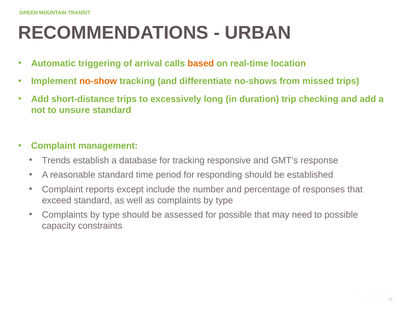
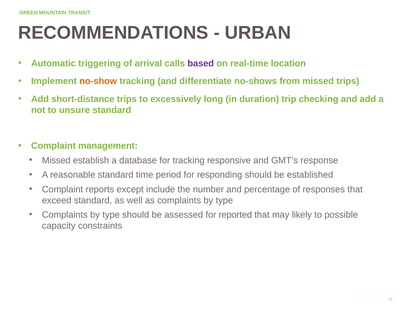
based colour: orange -> purple (201, 63)
Trends: Trends -> Missed (56, 160)
for possible: possible -> reported (235, 215)
need: need -> likely (302, 215)
